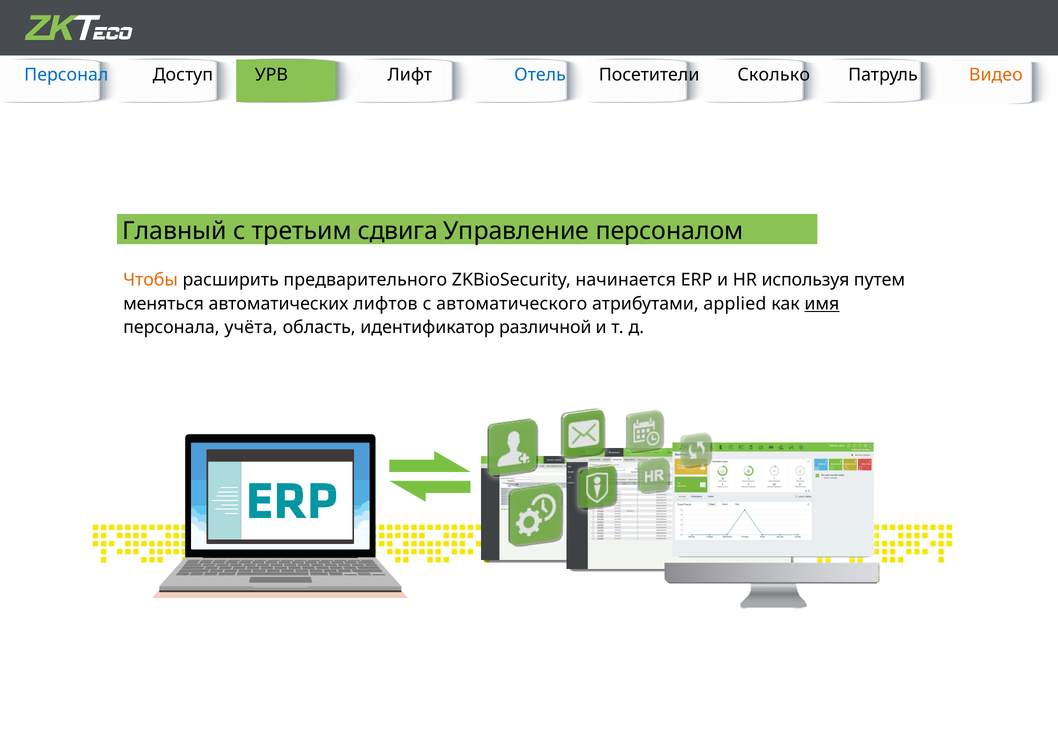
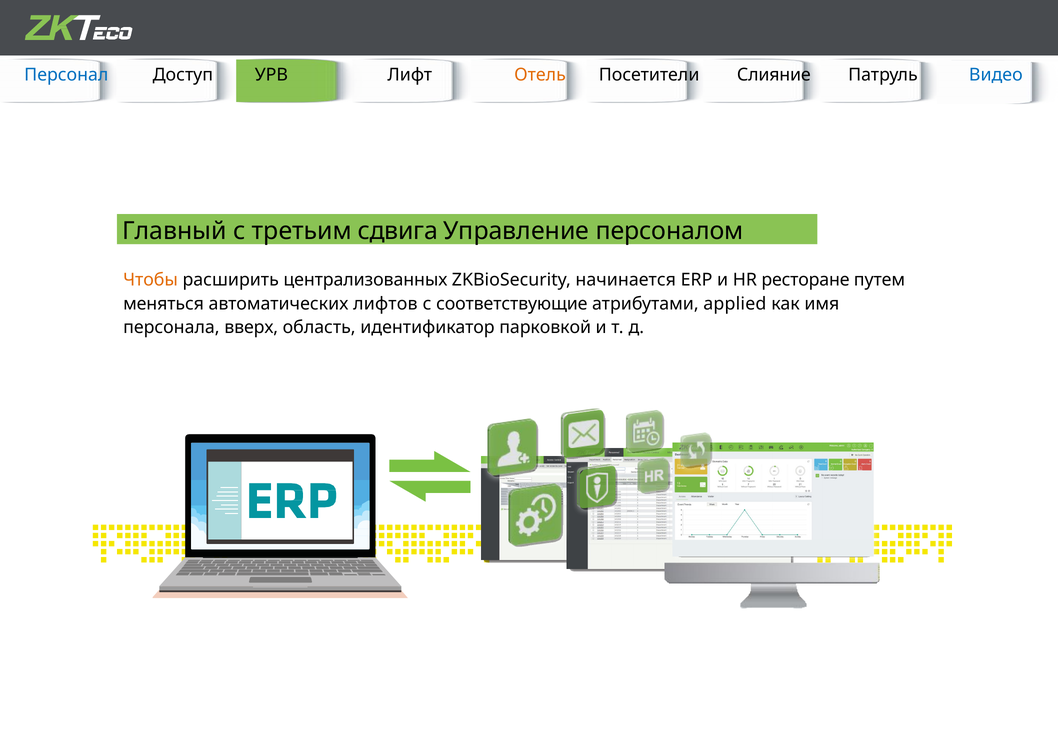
Отель colour: blue -> orange (540, 75)
Сколько: Сколько -> Слияние (774, 75)
Видео colour: orange -> blue (996, 75)
предварительного: предварительного -> централизованных (365, 280)
используя: используя -> ресторане (805, 280)
автоматического: автоматического -> соответствующие (512, 304)
имя underline: present -> none (822, 304)
учёта: учёта -> вверх (251, 327)
различной: различной -> парковкой (545, 327)
